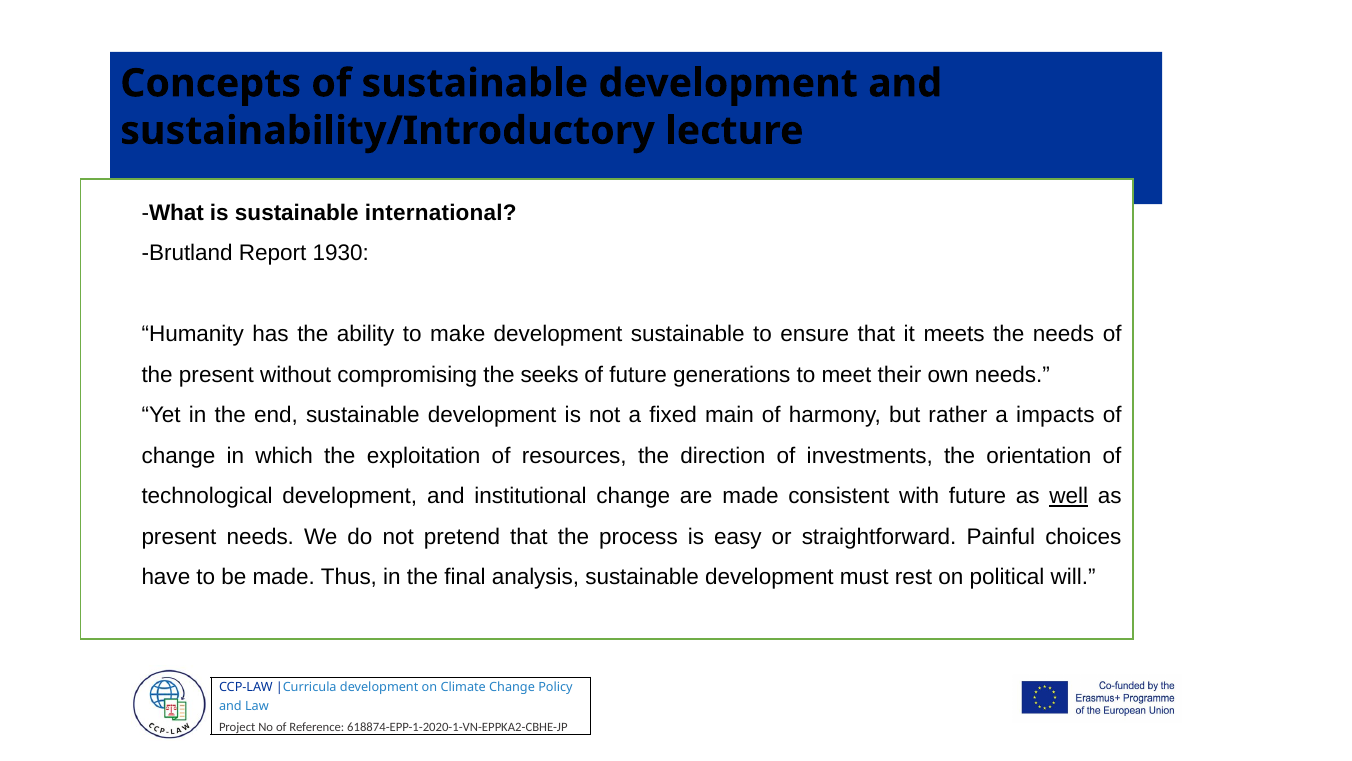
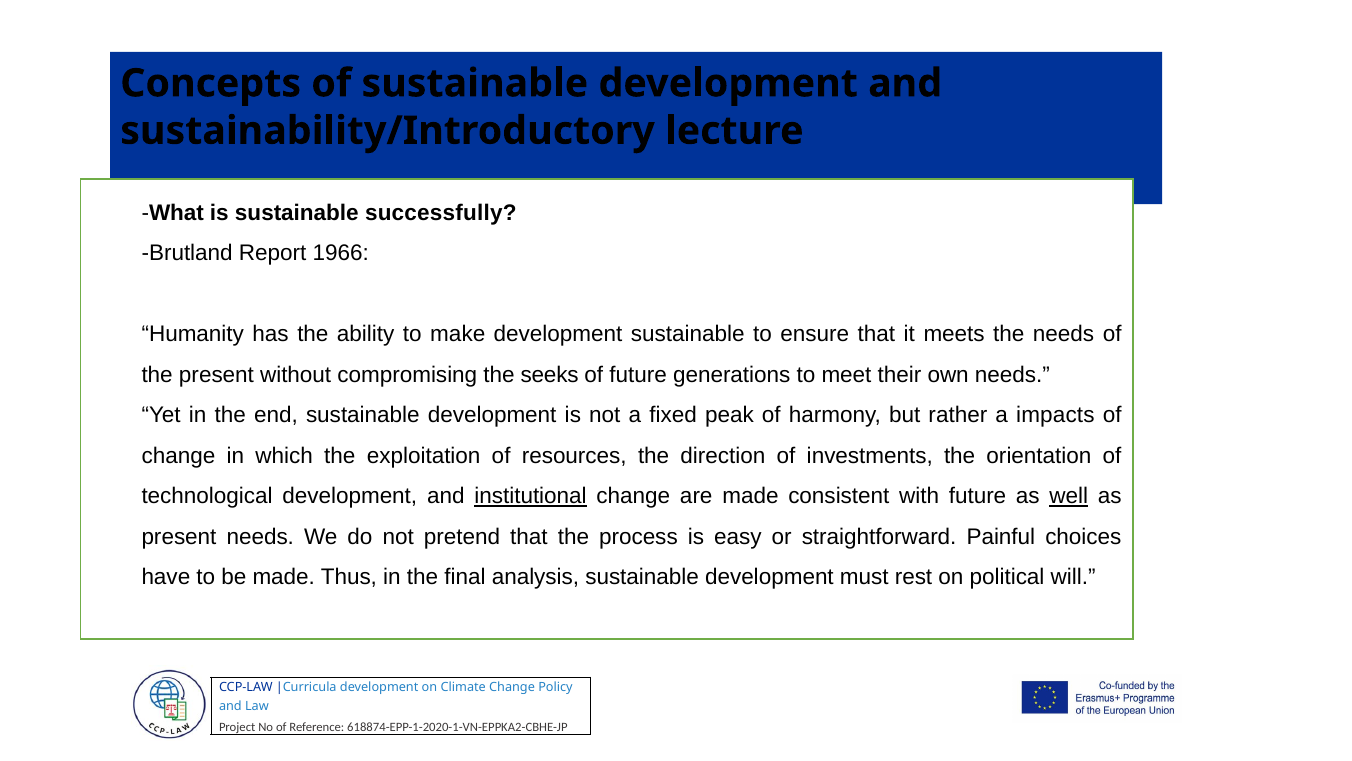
international: international -> successfully (441, 212)
1930: 1930 -> 1966 (341, 253)
main: main -> peak (729, 415)
institutional underline: none -> present (531, 496)
